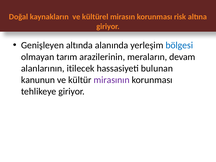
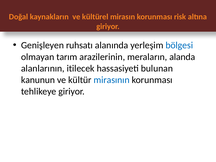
altında: altında -> ruhsatı (79, 45)
devam: devam -> alanda (182, 57)
mirasının colour: purple -> blue (112, 80)
